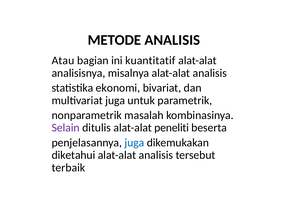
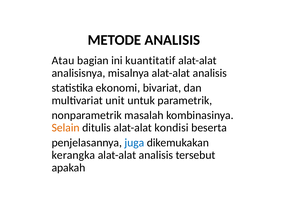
multivariat juga: juga -> unit (115, 100)
Selain colour: purple -> orange (66, 128)
peneliti: peneliti -> kondisi (171, 128)
diketahui: diketahui -> kerangka (73, 155)
terbaik: terbaik -> apakah (68, 168)
